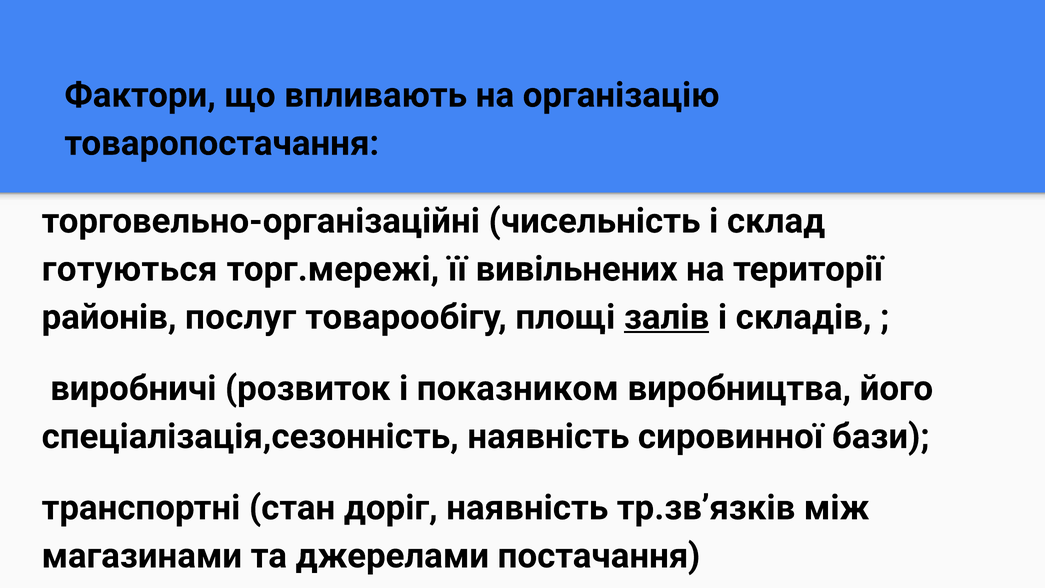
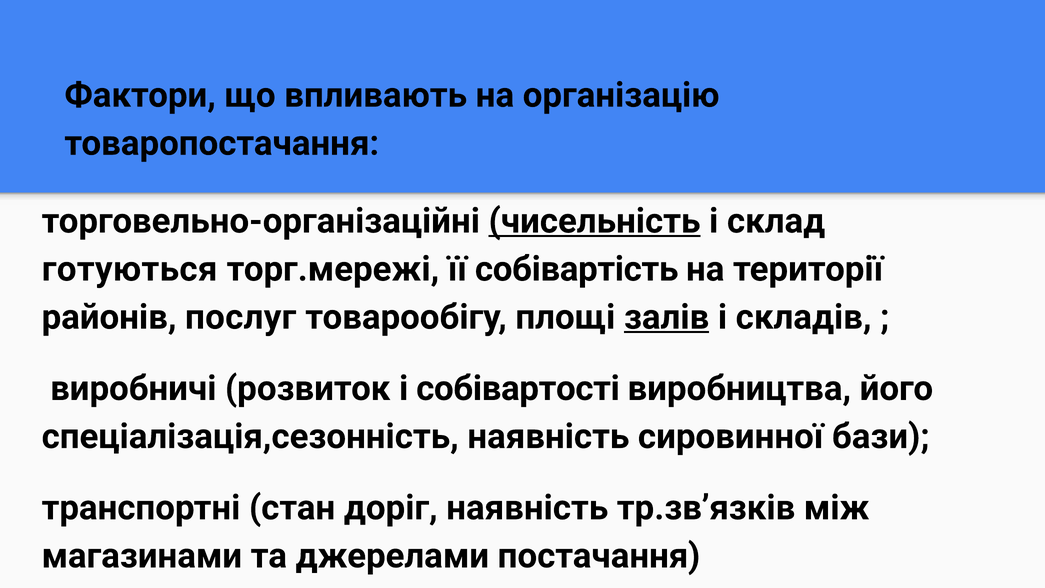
чисельність underline: none -> present (595, 221)
вивільнених: вивільнених -> собівартість (577, 269)
показником: показником -> собівартості (518, 388)
